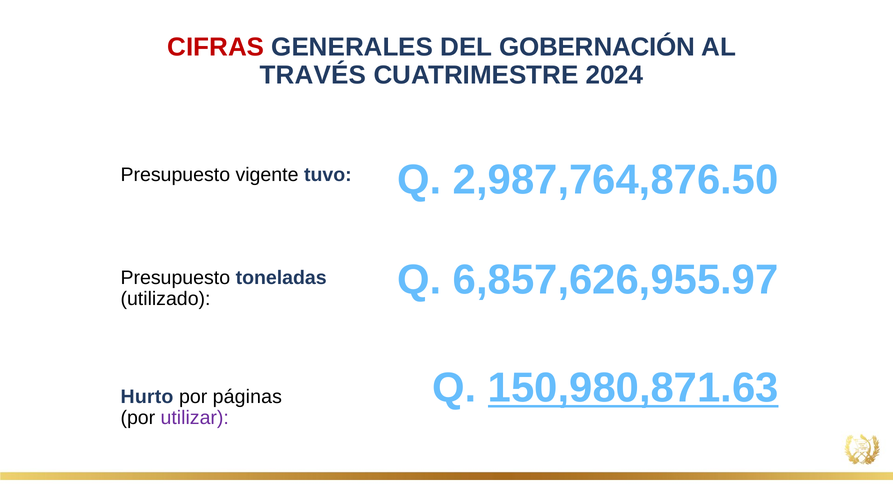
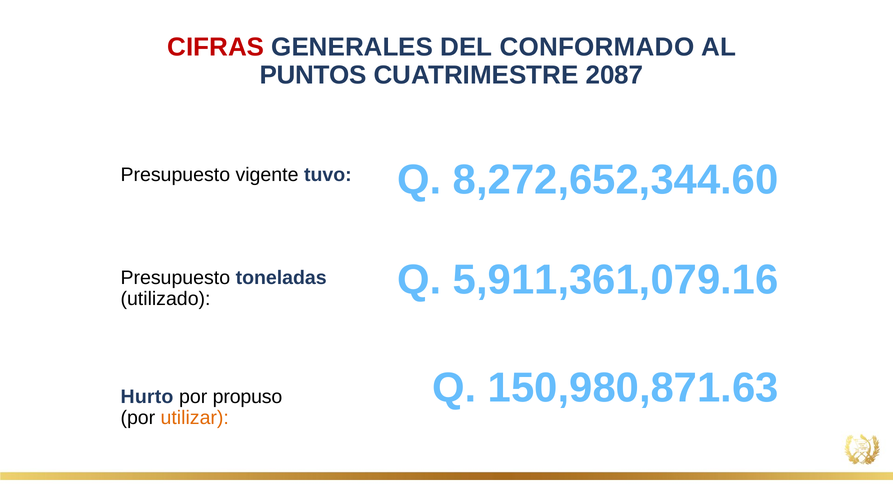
GOBERNACIÓN: GOBERNACIÓN -> CONFORMADO (597, 47)
TRAVÉS: TRAVÉS -> PUNTOS (313, 75)
2024: 2024 -> 2087 (614, 75)
2,987,764,876.50: 2,987,764,876.50 -> 8,272,652,344.60 (616, 180)
6,857,626,955.97: 6,857,626,955.97 -> 5,911,361,079.16 (616, 280)
150,980,871.63 underline: present -> none (633, 388)
páginas: páginas -> propuso (248, 397)
utilizar colour: purple -> orange (195, 418)
